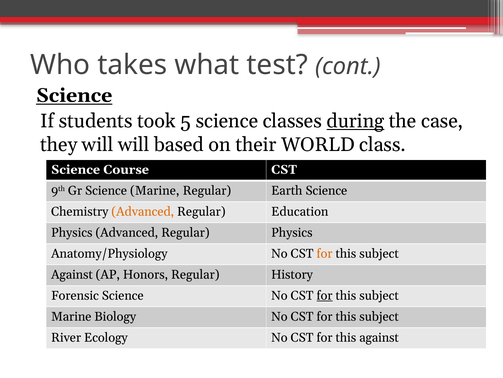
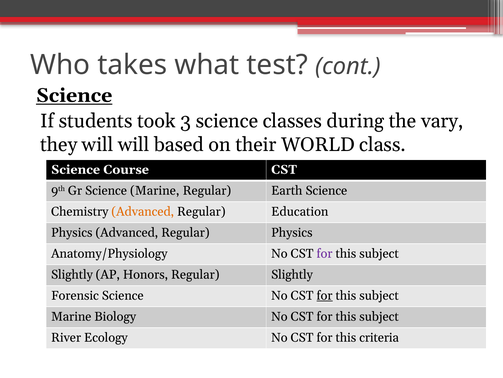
5: 5 -> 3 (186, 121)
during underline: present -> none (355, 121)
case: case -> vary (442, 121)
for colour: orange -> purple (325, 253)
Against: Against -> Slightly (72, 274)
Regular History: History -> Slightly (292, 274)
this against: against -> criteria (379, 337)
